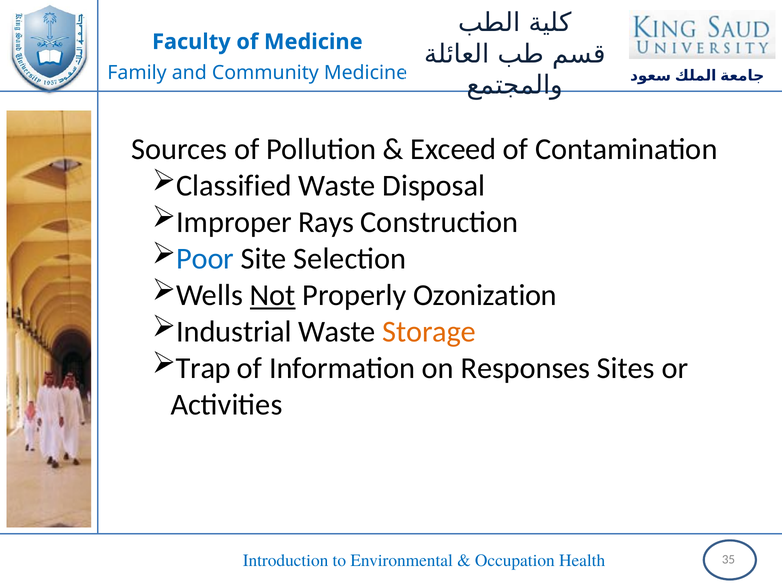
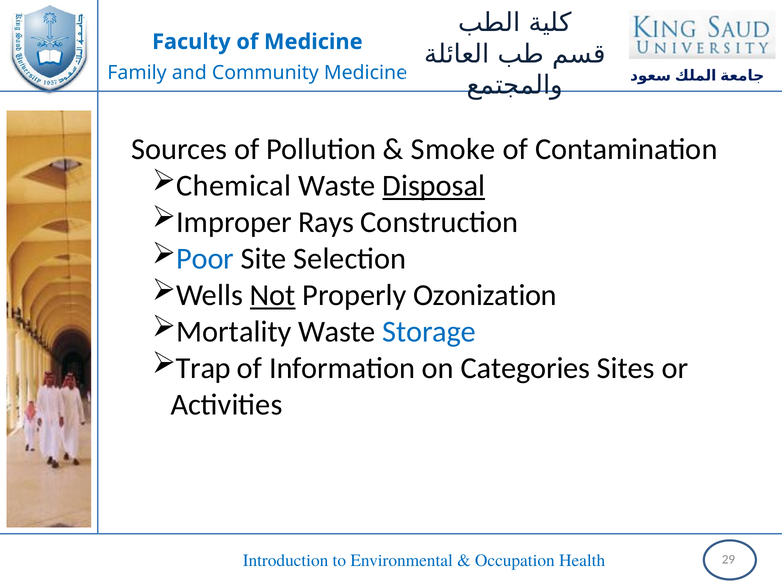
Exceed: Exceed -> Smoke (453, 150)
Classified: Classified -> Chemical (234, 186)
Disposal underline: none -> present (434, 186)
Industrial: Industrial -> Mortality (234, 332)
Storage colour: orange -> blue (429, 332)
Responses: Responses -> Categories (525, 369)
35: 35 -> 29 (728, 560)
